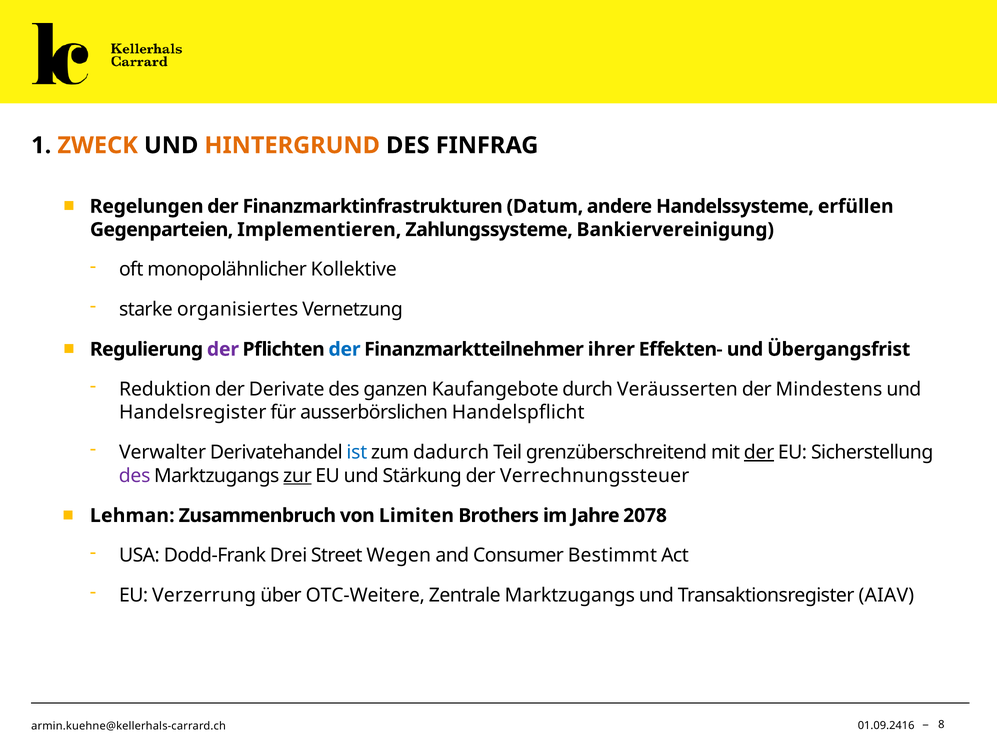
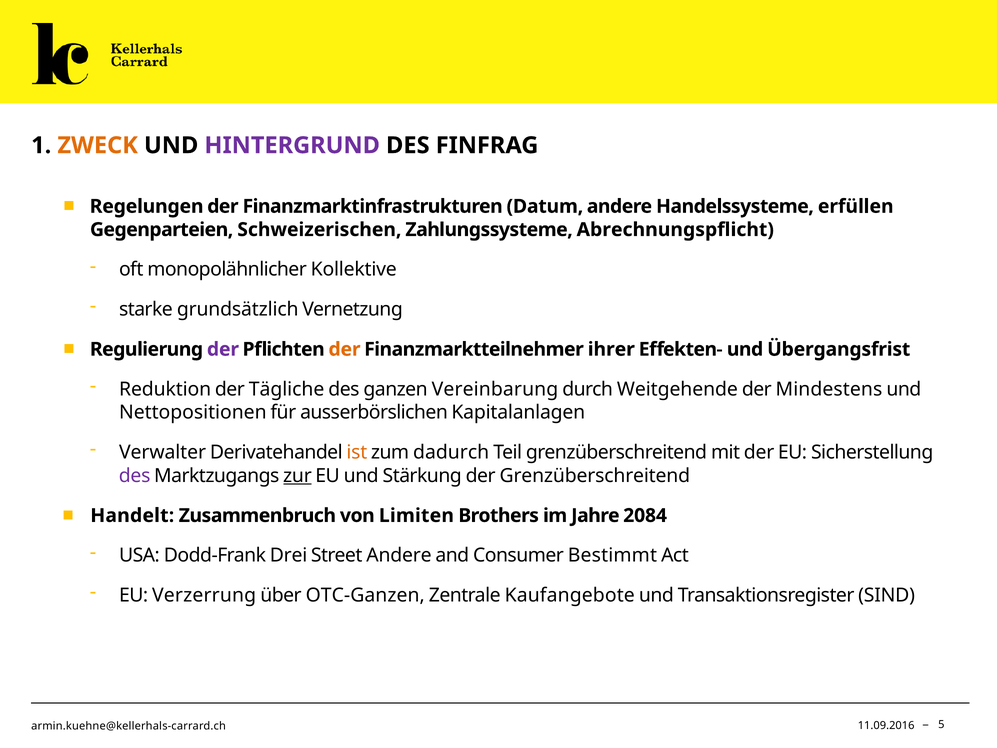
HINTERGRUND colour: orange -> purple (292, 145)
Implementieren: Implementieren -> Schweizerischen (319, 230)
Bankiervereinigung: Bankiervereinigung -> Abrechnungspflicht (675, 230)
organisiertes: organisiertes -> grundsätzlich (238, 309)
der colour: blue -> orange (344, 349)
Derivate: Derivate -> Tägliche (287, 389)
Kaufangebote: Kaufangebote -> Vereinbarung (495, 389)
Veräusserten: Veräusserten -> Weitgehende (677, 389)
Handelsregister: Handelsregister -> Nettopositionen (193, 412)
Handelspflicht: Handelspflicht -> Kapitalanlagen (518, 412)
ist colour: blue -> orange (357, 452)
der underline: present -> none (759, 452)
der Verrechnungssteuer: Verrechnungssteuer -> Grenzüberschreitend (595, 476)
Lehman: Lehman -> Handelt (132, 515)
2078: 2078 -> 2084 (645, 515)
Street Wegen: Wegen -> Andere (399, 555)
OTC-Weitere: OTC-Weitere -> OTC-Ganzen (365, 595)
Zentrale Marktzugangs: Marktzugangs -> Kaufangebote (570, 595)
AIAV: AIAV -> SIND (887, 595)
01.09.2416: 01.09.2416 -> 11.09.2016 (886, 725)
8: 8 -> 5 (941, 724)
